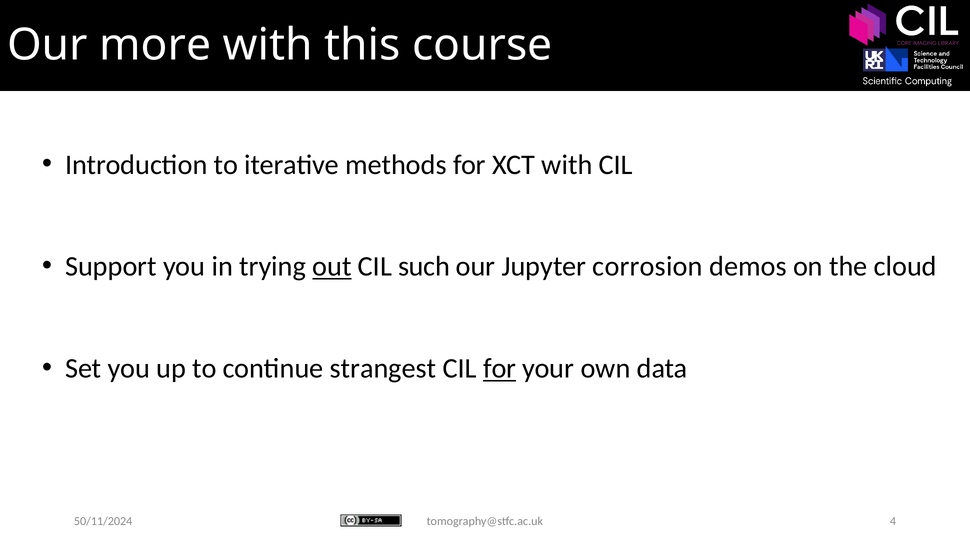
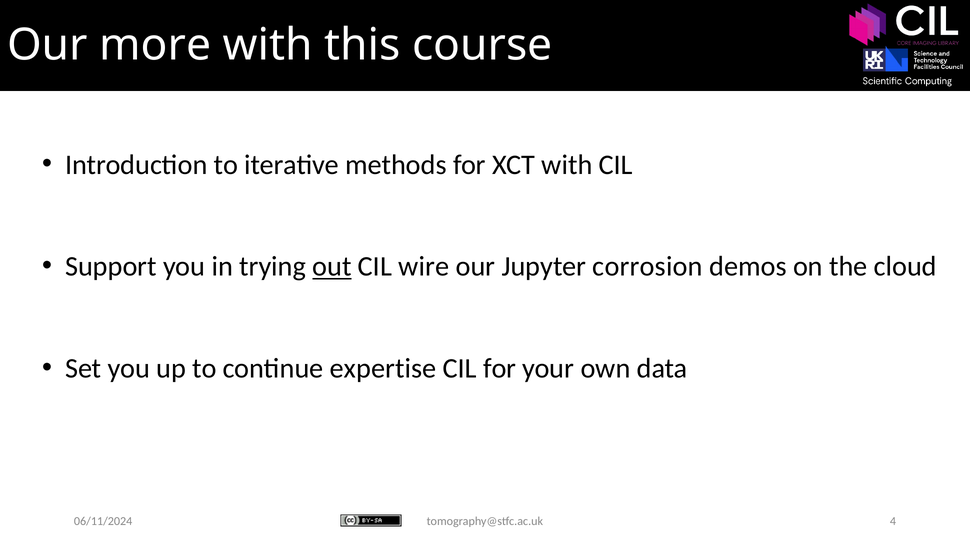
such: such -> wire (424, 266)
strangest: strangest -> expertise (383, 368)
for underline: present -> none (500, 368)
50/11/2024: 50/11/2024 -> 06/11/2024 (103, 521)
